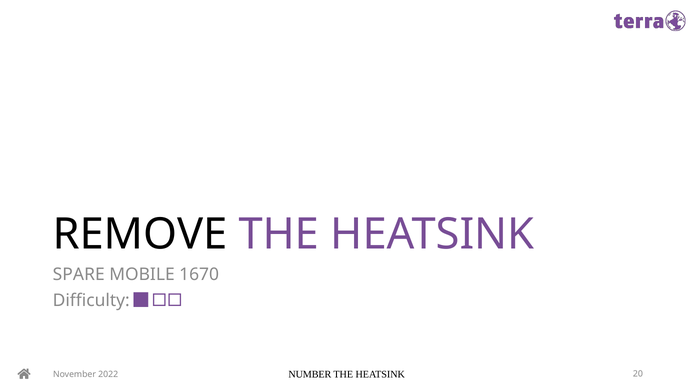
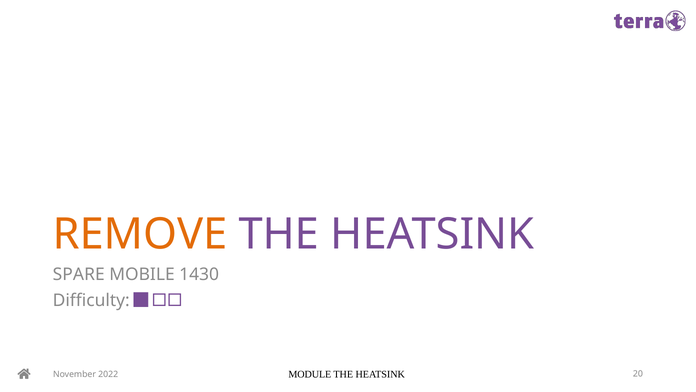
REMOVE colour: black -> orange (140, 234)
1670: 1670 -> 1430 (199, 274)
NUMBER: NUMBER -> MODULE (310, 374)
